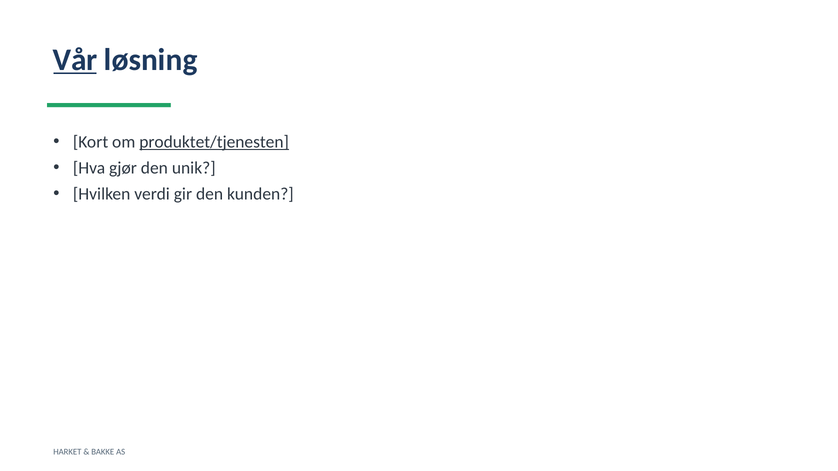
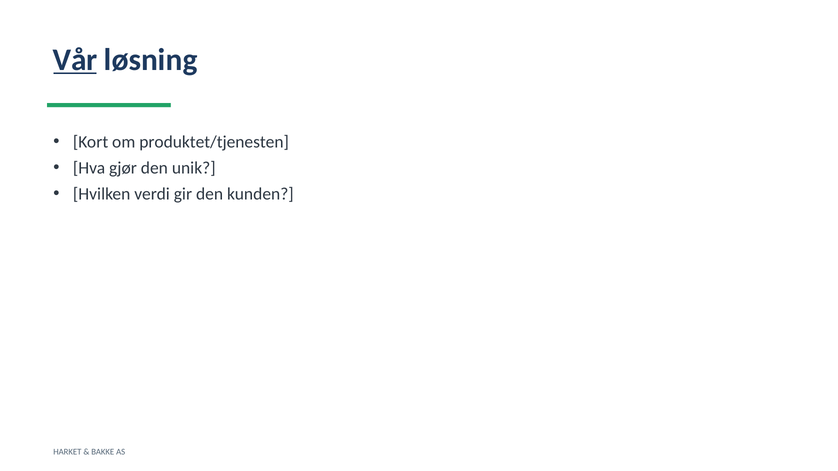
produktet/tjenesten underline: present -> none (214, 142)
